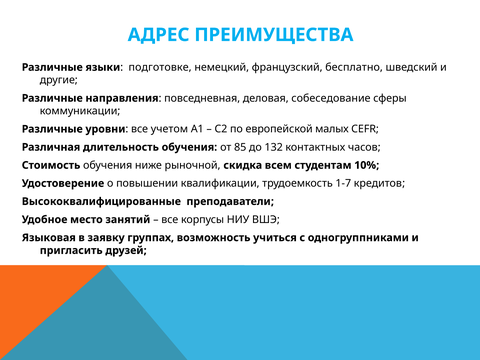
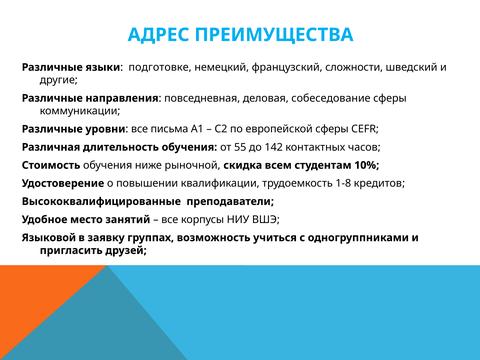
бесплатно: бесплатно -> сложности (354, 67)
учетом: учетом -> письма (169, 129)
европейской малых: малых -> сферы (332, 129)
85: 85 -> 55 (240, 147)
132: 132 -> 142 (274, 147)
1-7: 1-7 -> 1-8 (343, 183)
Языковая: Языковая -> Языковой (49, 238)
